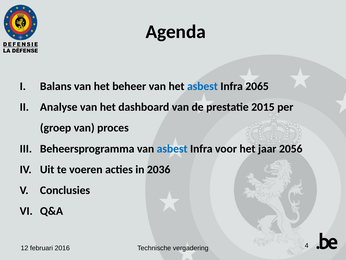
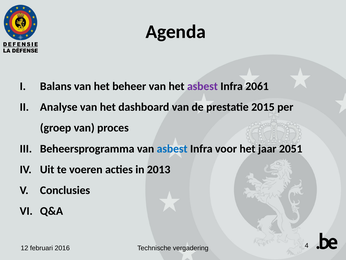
asbest colour: blue -> purple (202, 86)
2065: 2065 -> 2061 (257, 86)
2056: 2056 -> 2051 (291, 148)
2036: 2036 -> 2013 (159, 169)
